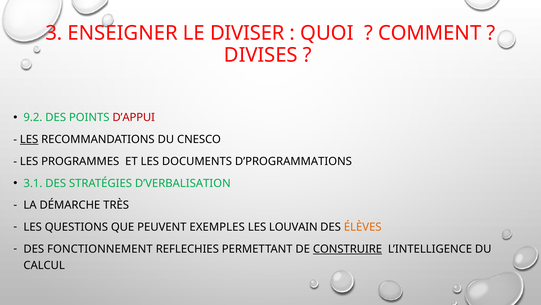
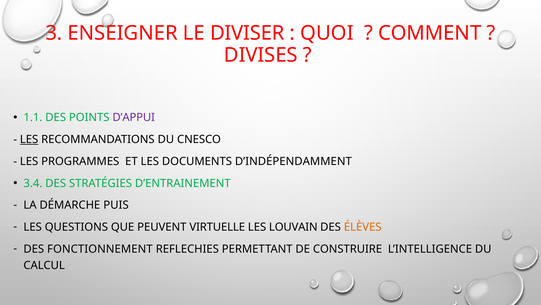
9.2: 9.2 -> 1.1 (33, 117)
D’APPUI colour: red -> purple (134, 117)
D’PROGRAMMATIONS: D’PROGRAMMATIONS -> D’INDÉPENDAMMENT (293, 161)
3.1: 3.1 -> 3.4 (33, 183)
D’VERBALISATION: D’VERBALISATION -> D’ENTRAINEMENT (183, 183)
TRÈS: TRÈS -> PUIS (116, 205)
EXEMPLES: EXEMPLES -> VIRTUELLE (217, 227)
CONSTRUIRE underline: present -> none (348, 249)
